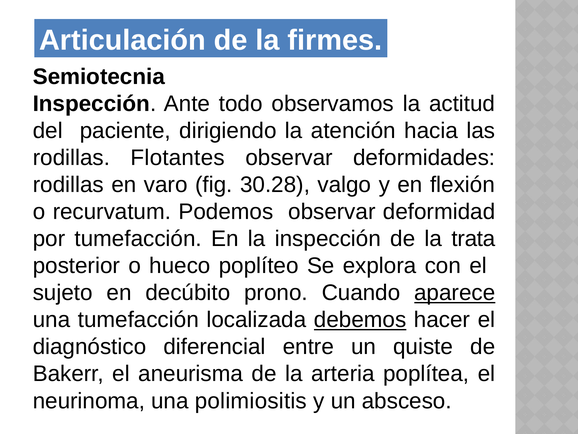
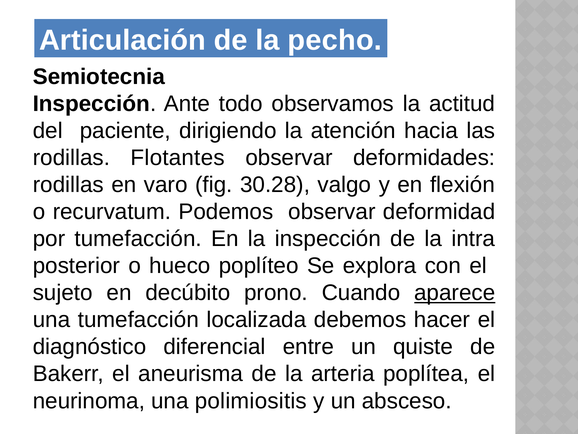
firmes: firmes -> pecho (335, 40)
trata: trata -> intra (473, 239)
debemos underline: present -> none (360, 319)
